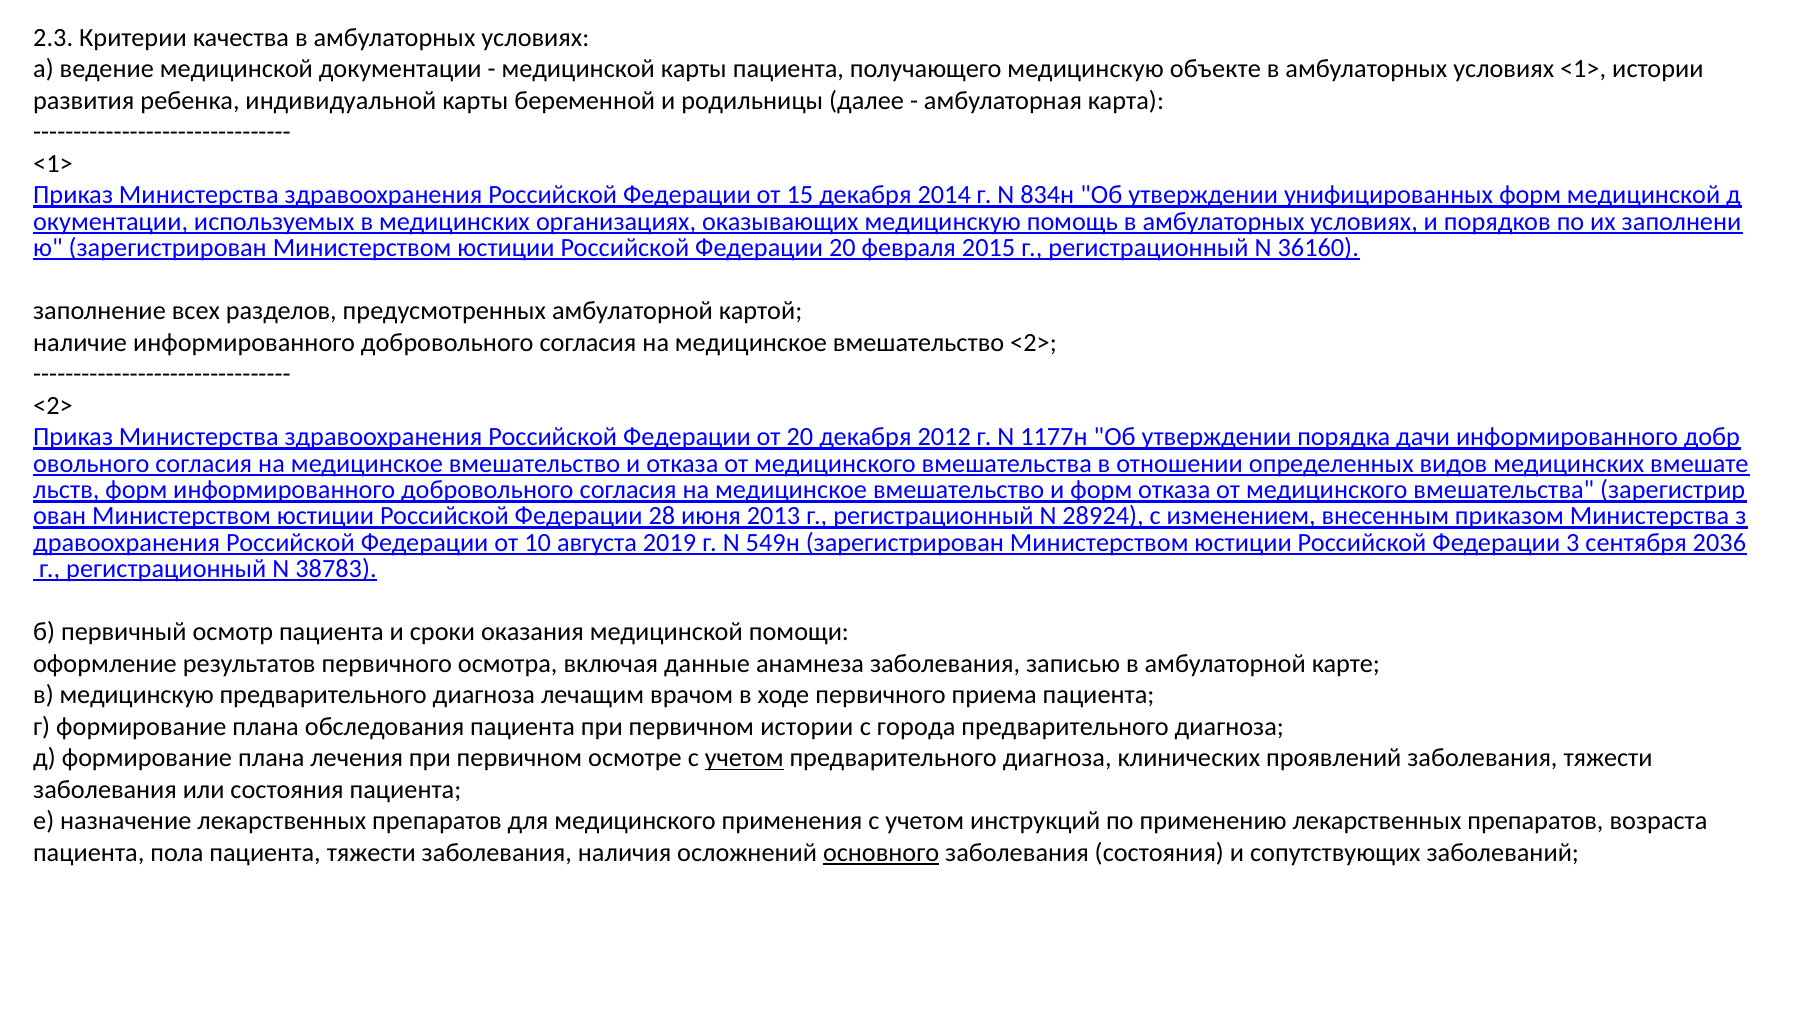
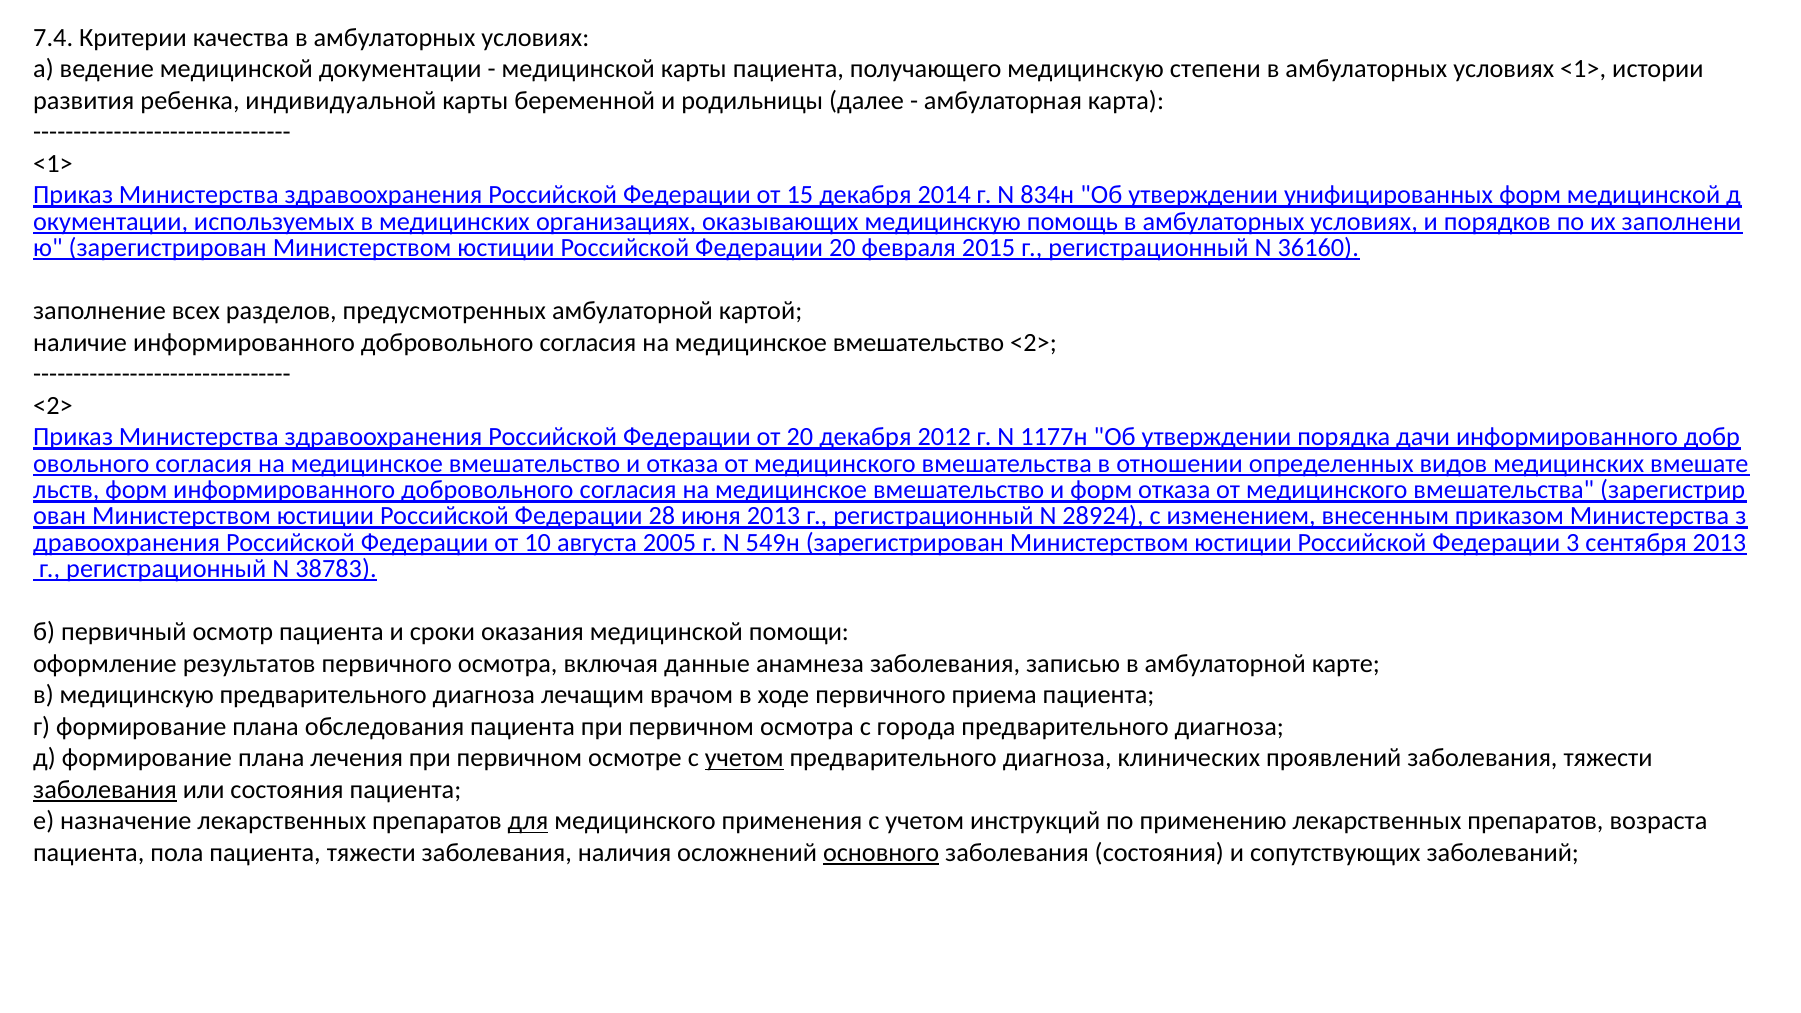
2.3: 2.3 -> 7.4 (53, 37)
объекте: объекте -> степени (1215, 69)
2019: 2019 -> 2005 (670, 542)
сентября 2036: 2036 -> 2013 (1719, 542)
первичном истории: истории -> осмотра (807, 727)
заболевания underline: none -> present (105, 790)
для underline: none -> present (528, 821)
